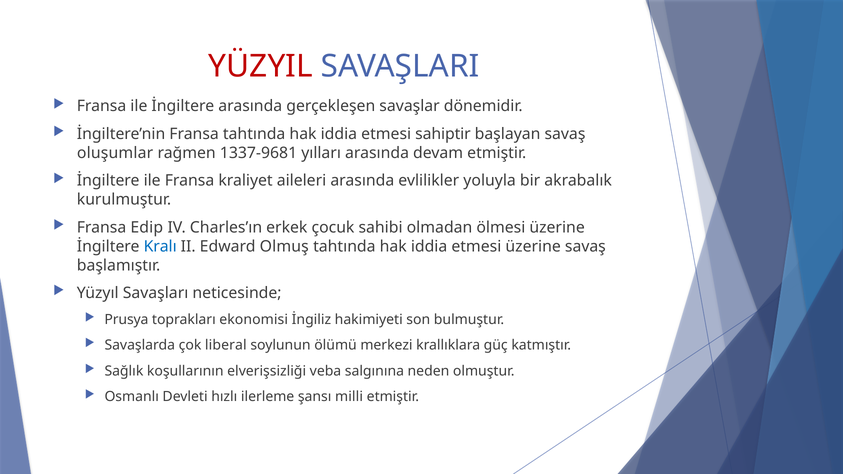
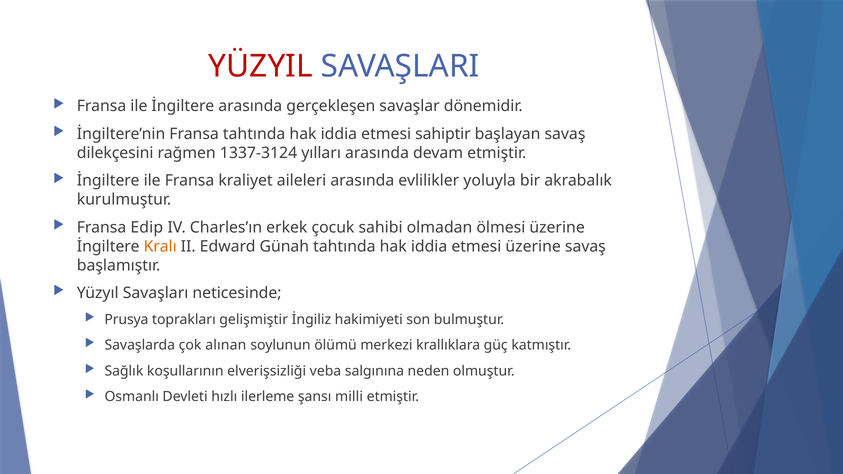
oluşumlar: oluşumlar -> dilekçesini (115, 153)
1337-9681: 1337-9681 -> 1337-3124 (259, 153)
Kralı colour: blue -> orange (160, 246)
Olmuş: Olmuş -> Günah (284, 246)
ekonomisi: ekonomisi -> gelişmiştir (254, 320)
liberal: liberal -> alınan (226, 345)
